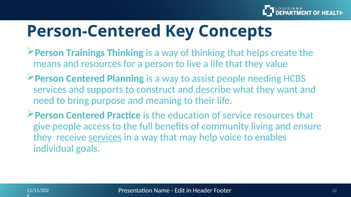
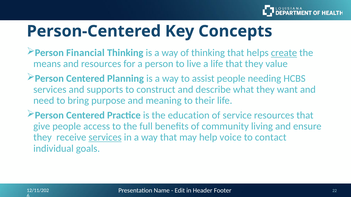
Trainings: Trainings -> Financial (85, 53)
create underline: none -> present (284, 53)
enables: enables -> contact (271, 138)
